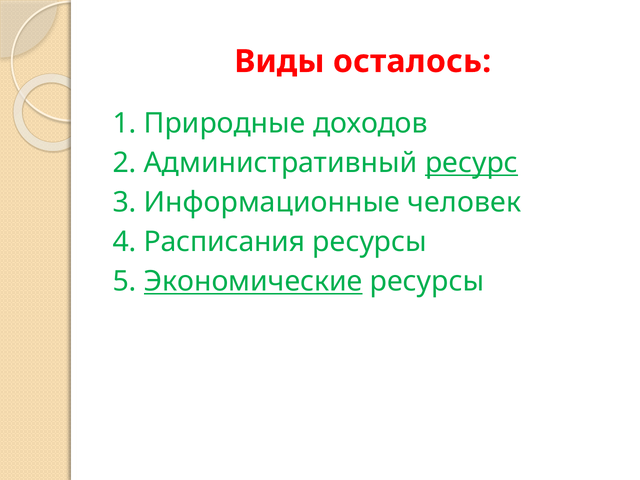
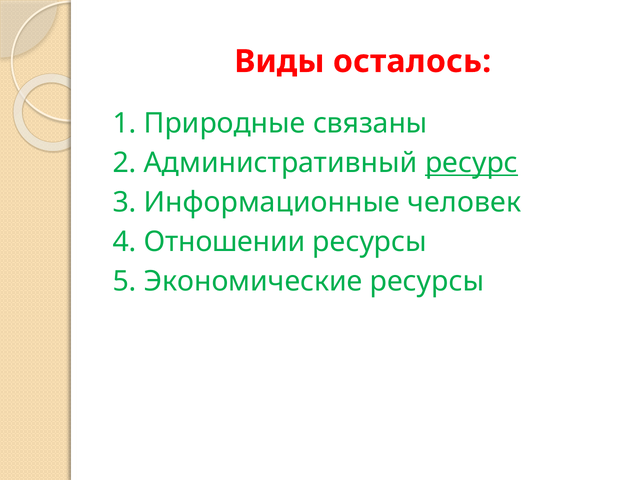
доходов: доходов -> связаны (370, 124)
Расписания: Расписания -> Отношении (225, 242)
Экономические underline: present -> none (253, 282)
